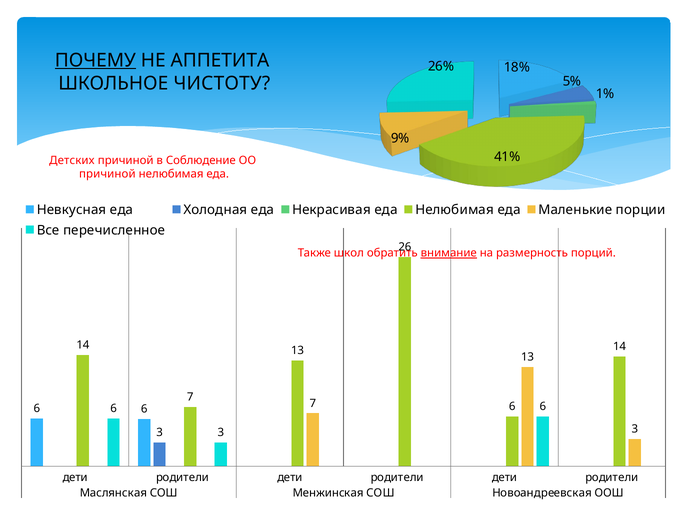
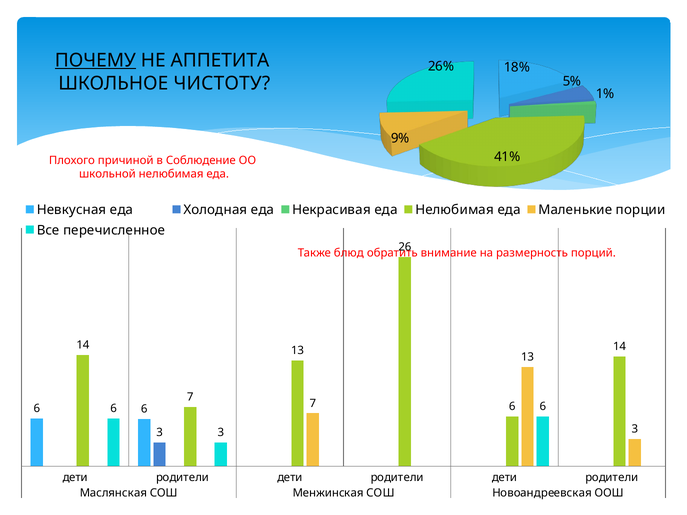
Детских: Детских -> Плохого (72, 160)
причиной: причиной -> школьной (107, 174)
школ: школ -> блюд (349, 253)
внимание underline: present -> none (449, 253)
